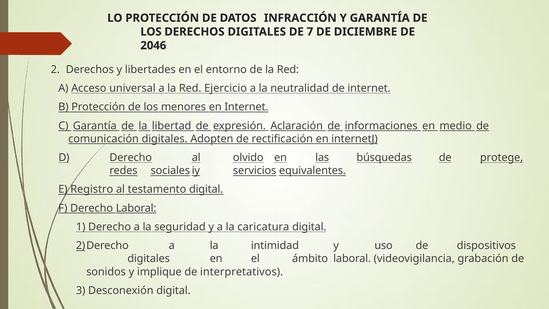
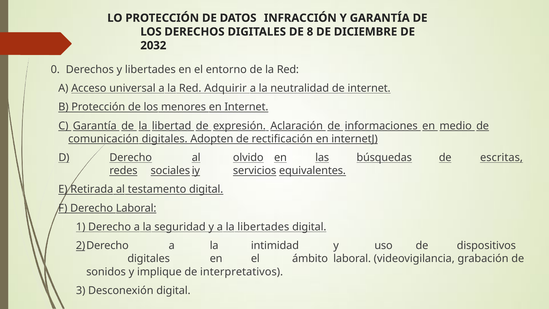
7: 7 -> 8 (310, 32)
2046: 2046 -> 2032 (153, 45)
2: 2 -> 0 (55, 69)
Ejercicio: Ejercicio -> Adquirir (226, 88)
protege: protege -> escritas (501, 157)
Registro: Registro -> Retirada (92, 189)
la caricatura: caricatura -> libertades (263, 227)
